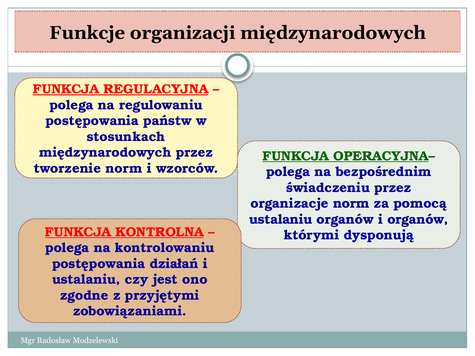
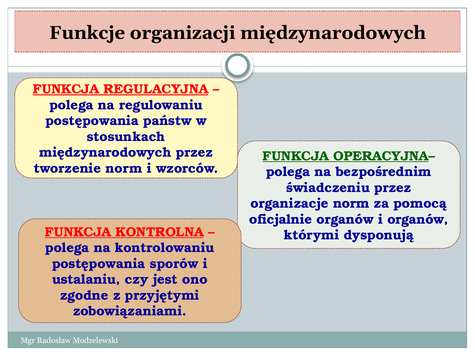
ustalaniu: ustalaniu -> oficjalnie (281, 220)
działań: działań -> sporów (174, 264)
